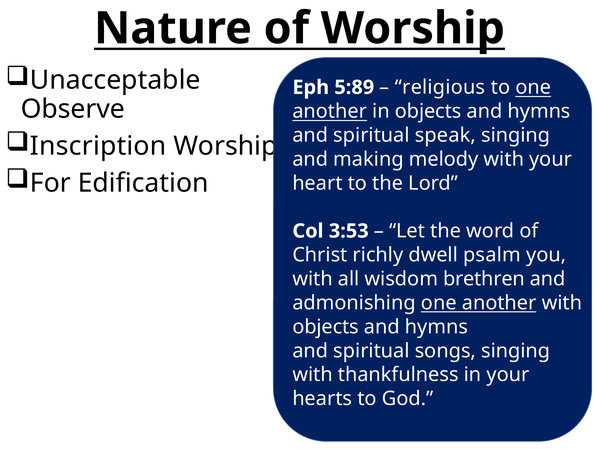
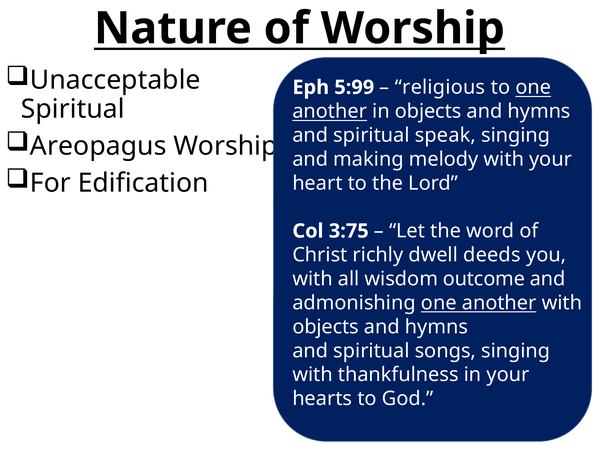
5:89: 5:89 -> 5:99 (354, 87)
Observe: Observe -> Spiritual (73, 109)
Inscription: Inscription -> Areopagus (98, 146)
3:53: 3:53 -> 3:75 (349, 231)
psalm: psalm -> deeds (492, 255)
brethren: brethren -> outcome (484, 279)
